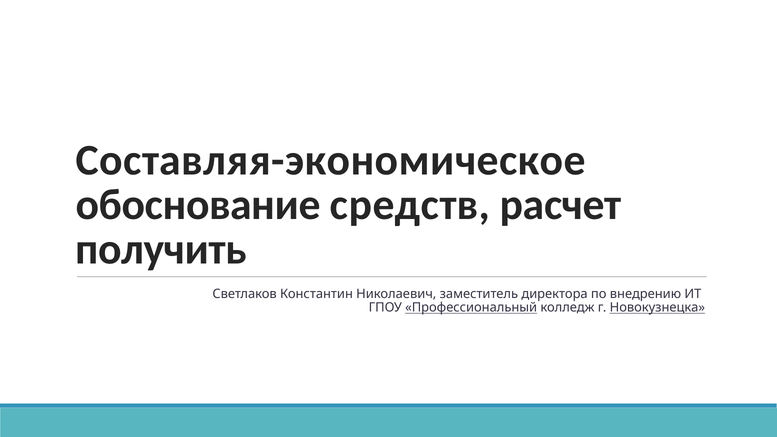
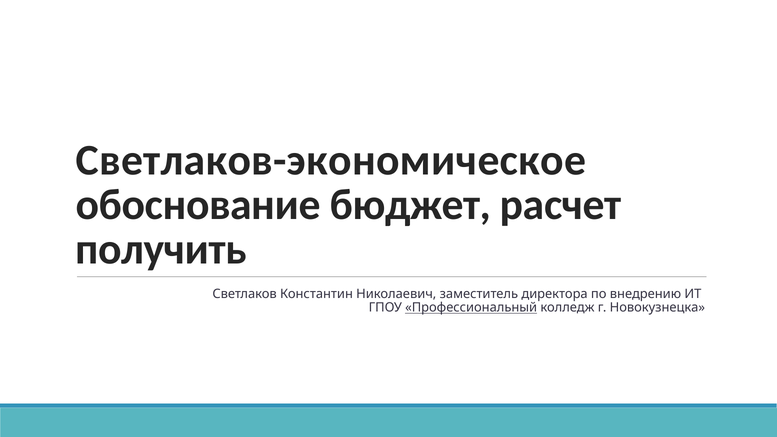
Составляя-экономическое: Составляя-экономическое -> Светлаков-экономическое (331, 160)
средств: средств -> бюджет (411, 205)
Новокузнецка underline: present -> none (657, 308)
